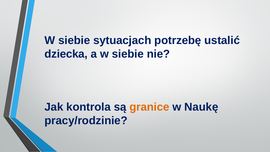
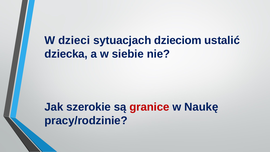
siebie: siebie -> dzieci (74, 40)
potrzebę: potrzebę -> dzieciom (178, 40)
kontrola: kontrola -> szerokie (89, 107)
granice colour: orange -> red (149, 107)
